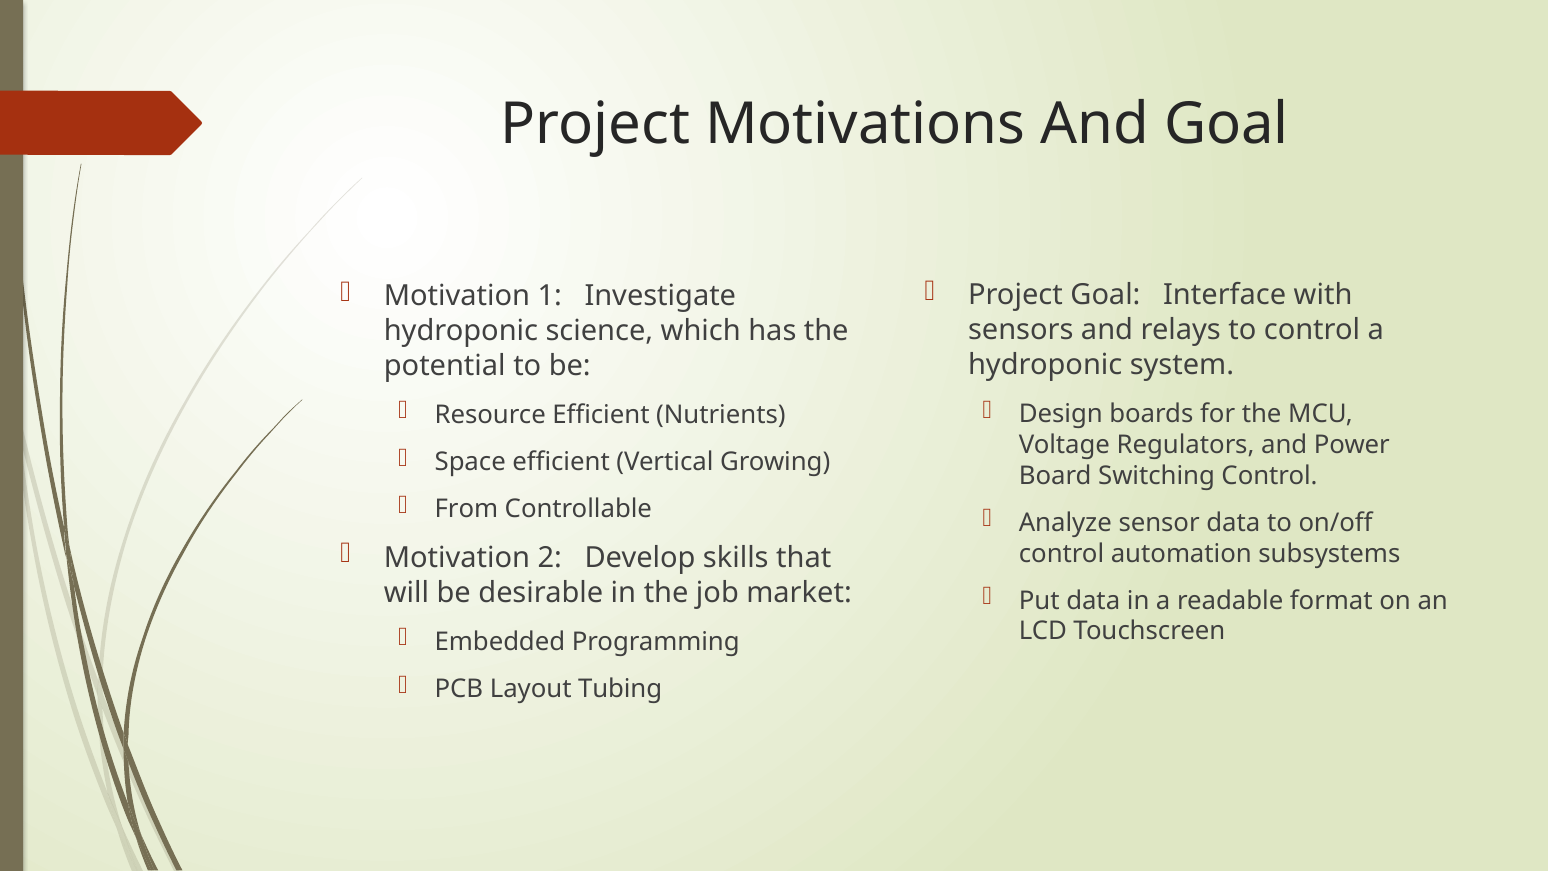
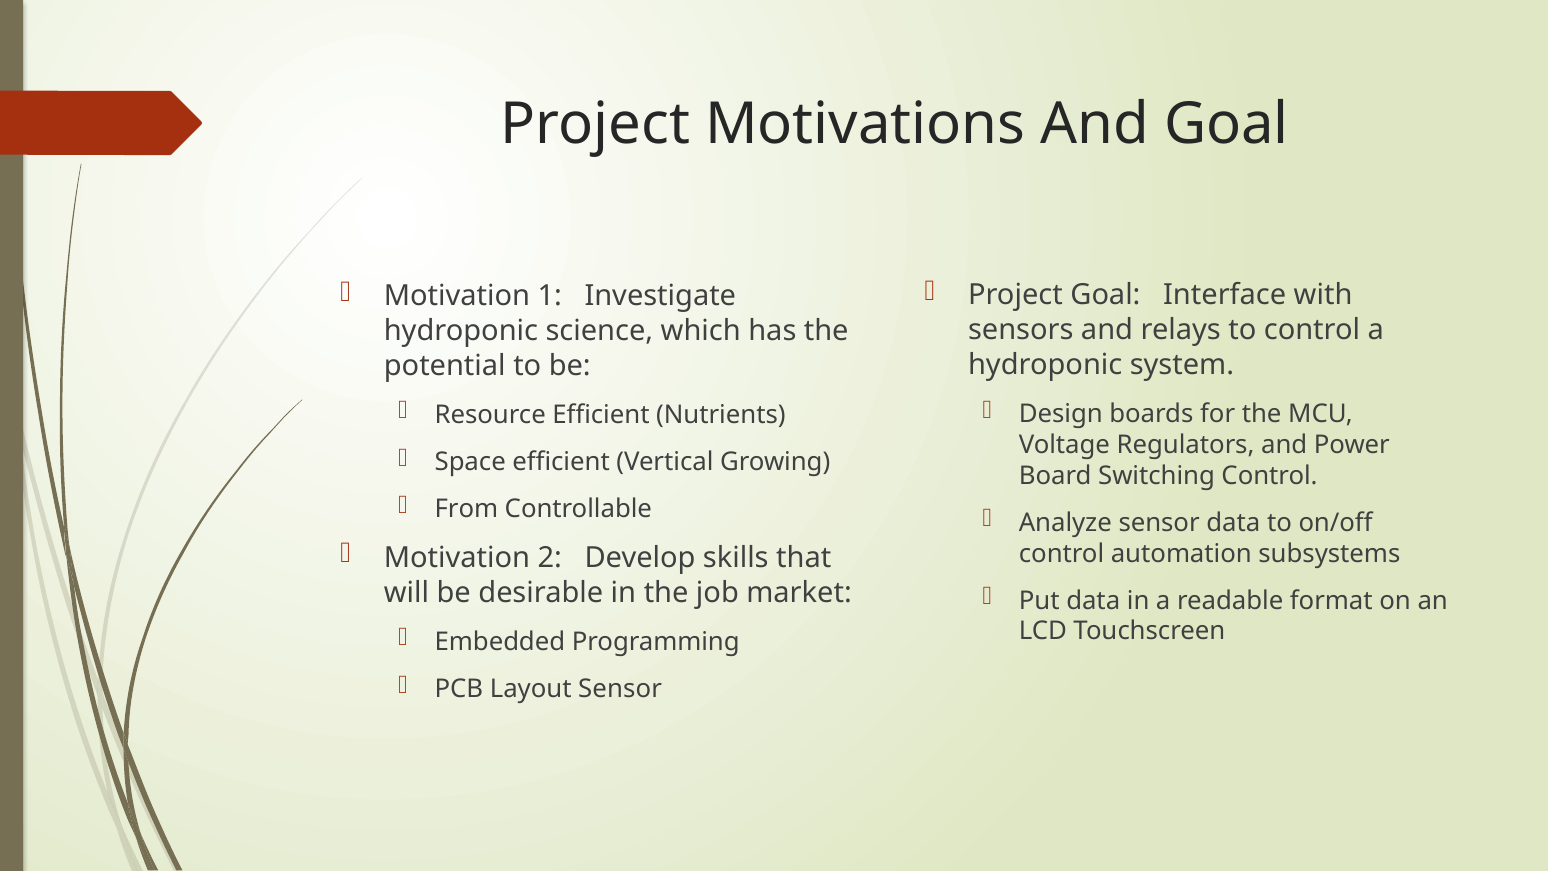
Layout Tubing: Tubing -> Sensor (620, 688)
